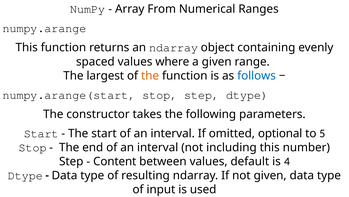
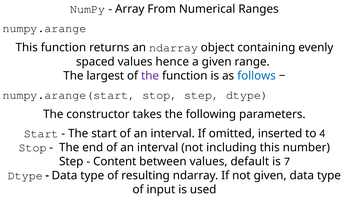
where: where -> hence (172, 61)
the colour: orange -> purple (150, 75)
optional: optional -> inserted (280, 133)
5: 5 -> 4 (322, 133)
4: 4 -> 7 (287, 161)
